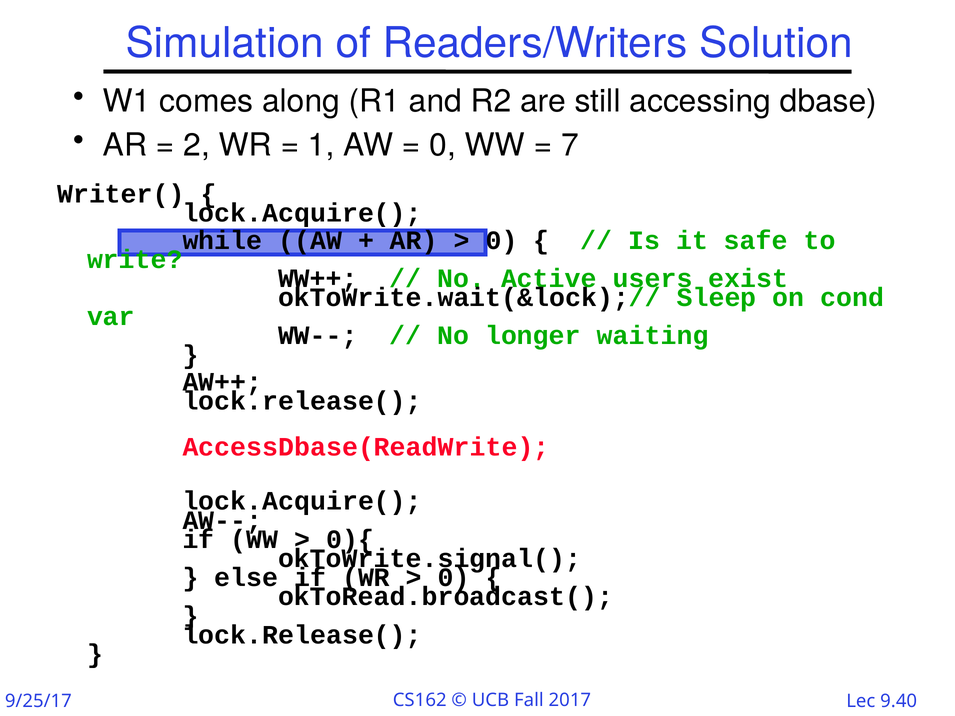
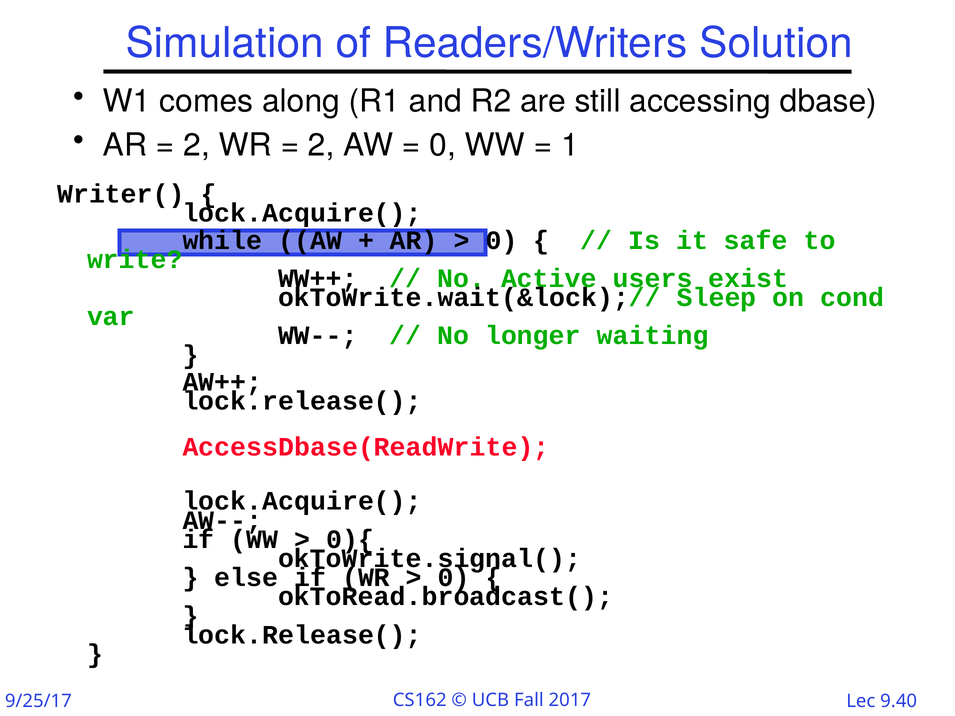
1: 1 -> 2 (321, 145)
7: 7 -> 1 (570, 145)
